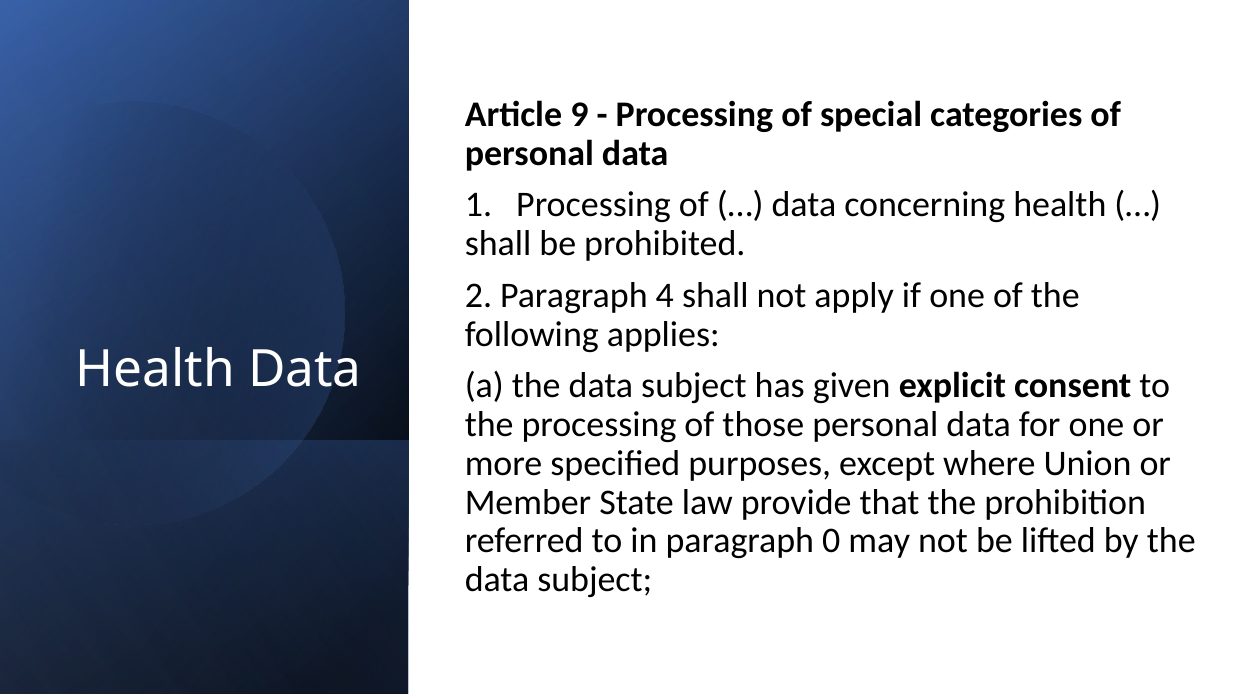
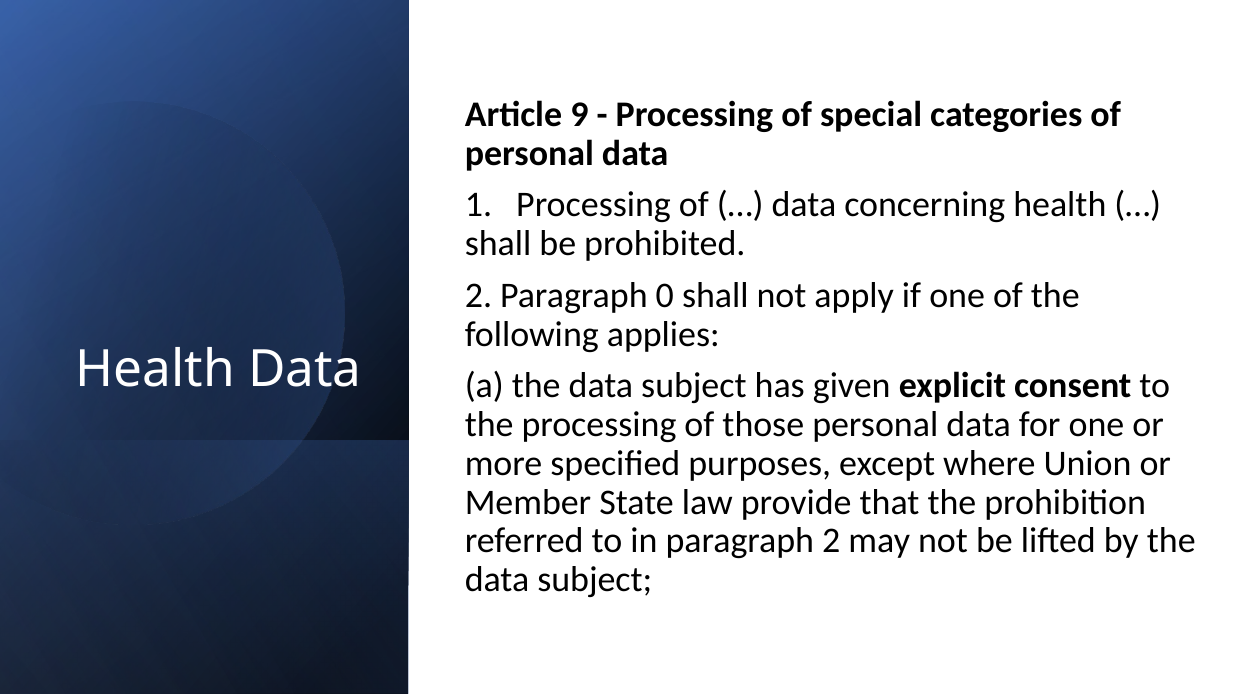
4: 4 -> 0 (665, 295)
paragraph 0: 0 -> 2 (831, 541)
